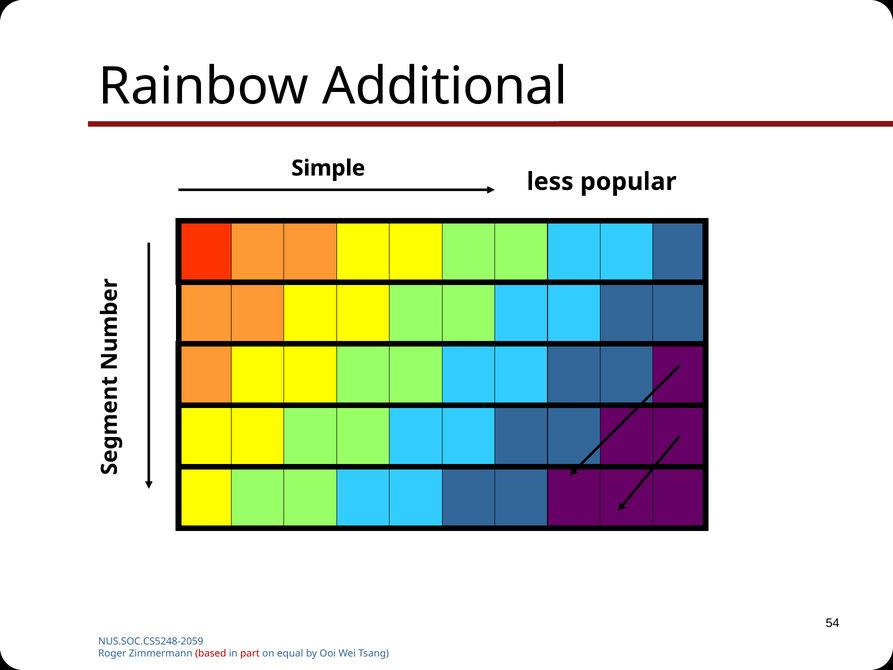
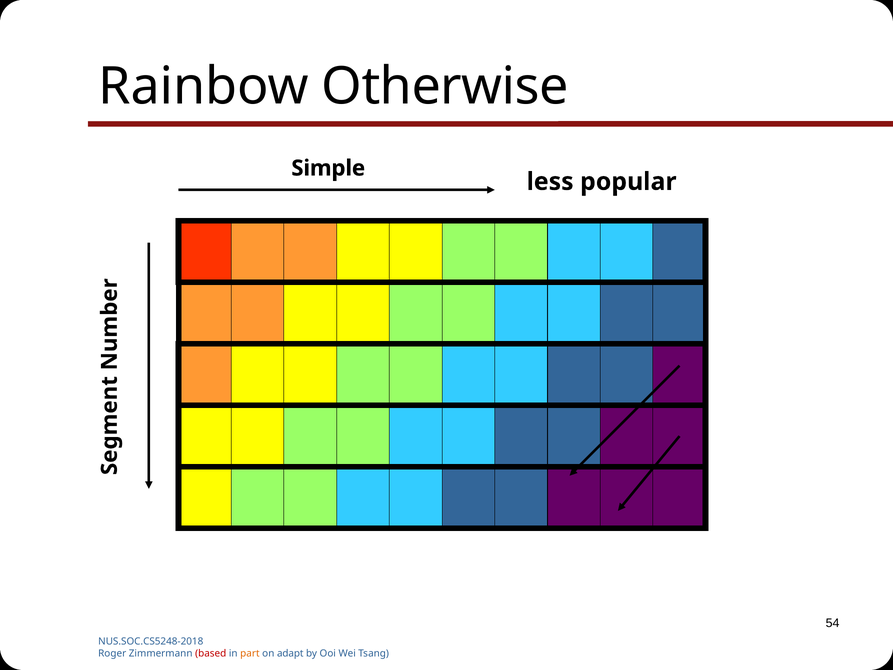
Additional: Additional -> Otherwise (445, 87)
NUS.SOC.CS5248-2059: NUS.SOC.CS5248-2059 -> NUS.SOC.CS5248-2018 (151, 641)
part colour: red -> orange (250, 653)
equal: equal -> adapt (290, 653)
